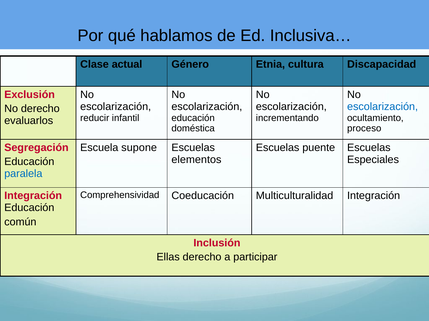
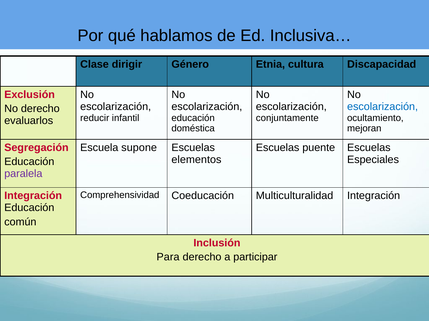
actual: actual -> dirigir (127, 64)
incrementando: incrementando -> conjuntamente (287, 118)
proceso: proceso -> mejoran (364, 129)
paralela colour: blue -> purple (23, 174)
Ellas: Ellas -> Para (168, 258)
